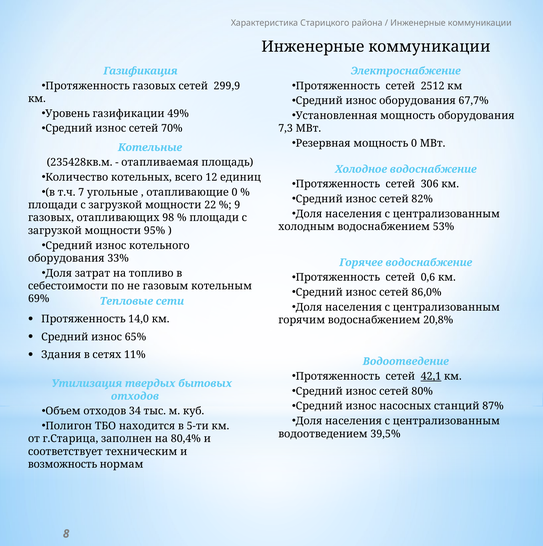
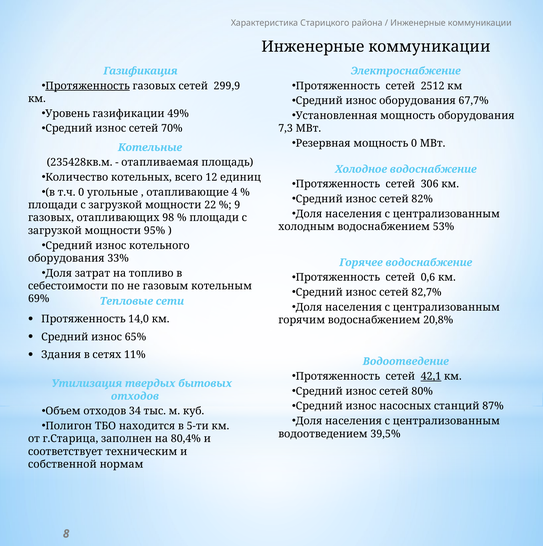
Протяженность underline: none -> present (88, 86)
т.ч 7: 7 -> 0 (81, 192)
отапливающие 0: 0 -> 4 (235, 192)
86,0%: 86,0% -> 82,7% (426, 292)
возможность: возможность -> собственной (62, 464)
